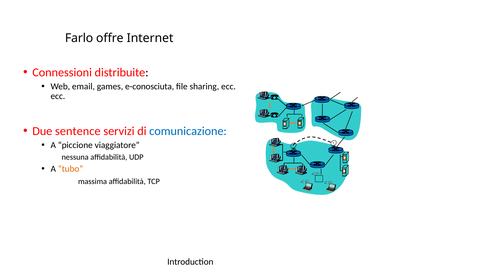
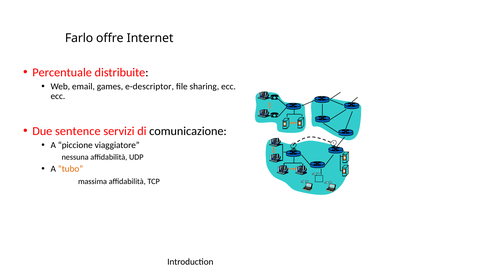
Connessioni: Connessioni -> Percentuale (62, 73)
e-conosciuta: e-conosciuta -> e-descriptor (150, 87)
comunicazione colour: blue -> black (188, 131)
